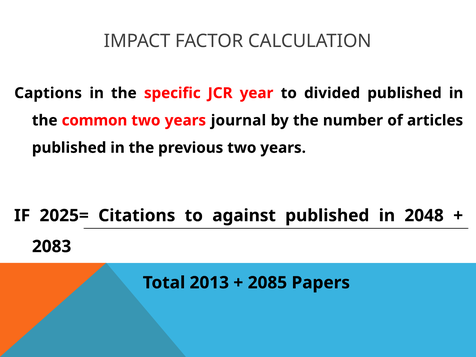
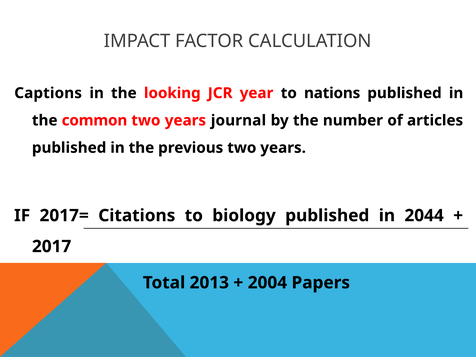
specific: specific -> looking (172, 93)
divided: divided -> nations (332, 93)
2025=: 2025= -> 2017= (64, 216)
against: against -> biology (244, 216)
2048: 2048 -> 2044 (424, 216)
2083: 2083 -> 2017 (52, 246)
2085: 2085 -> 2004 (267, 283)
